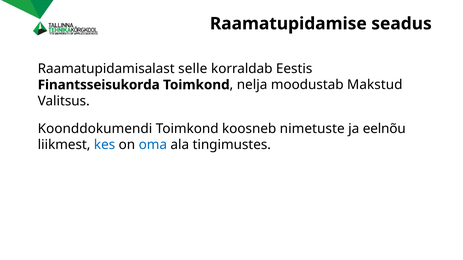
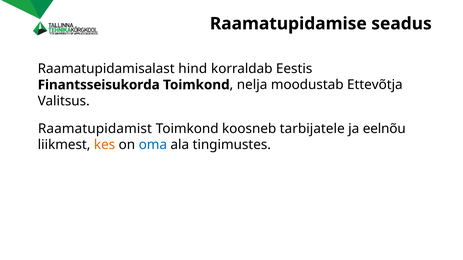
selle: selle -> hind (193, 69)
Makstud: Makstud -> Ettevõtja (375, 85)
Koonddokumendi: Koonddokumendi -> Raamatupidamist (95, 129)
nimetuste: nimetuste -> tarbijatele (312, 129)
kes colour: blue -> orange (105, 145)
